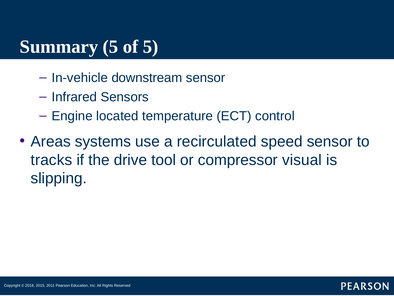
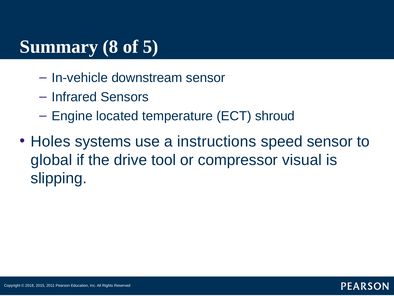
Summary 5: 5 -> 8 (110, 47)
control: control -> shroud (275, 116)
Areas: Areas -> Holes (51, 141)
recirculated: recirculated -> instructions (217, 141)
tracks: tracks -> global (51, 160)
